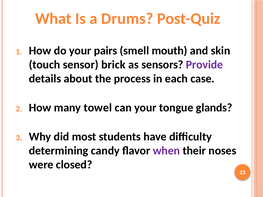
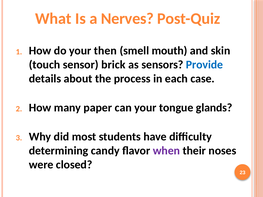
Drums: Drums -> Nerves (127, 19)
pairs: pairs -> then (105, 51)
Provide colour: purple -> blue (205, 65)
towel: towel -> paper (98, 108)
